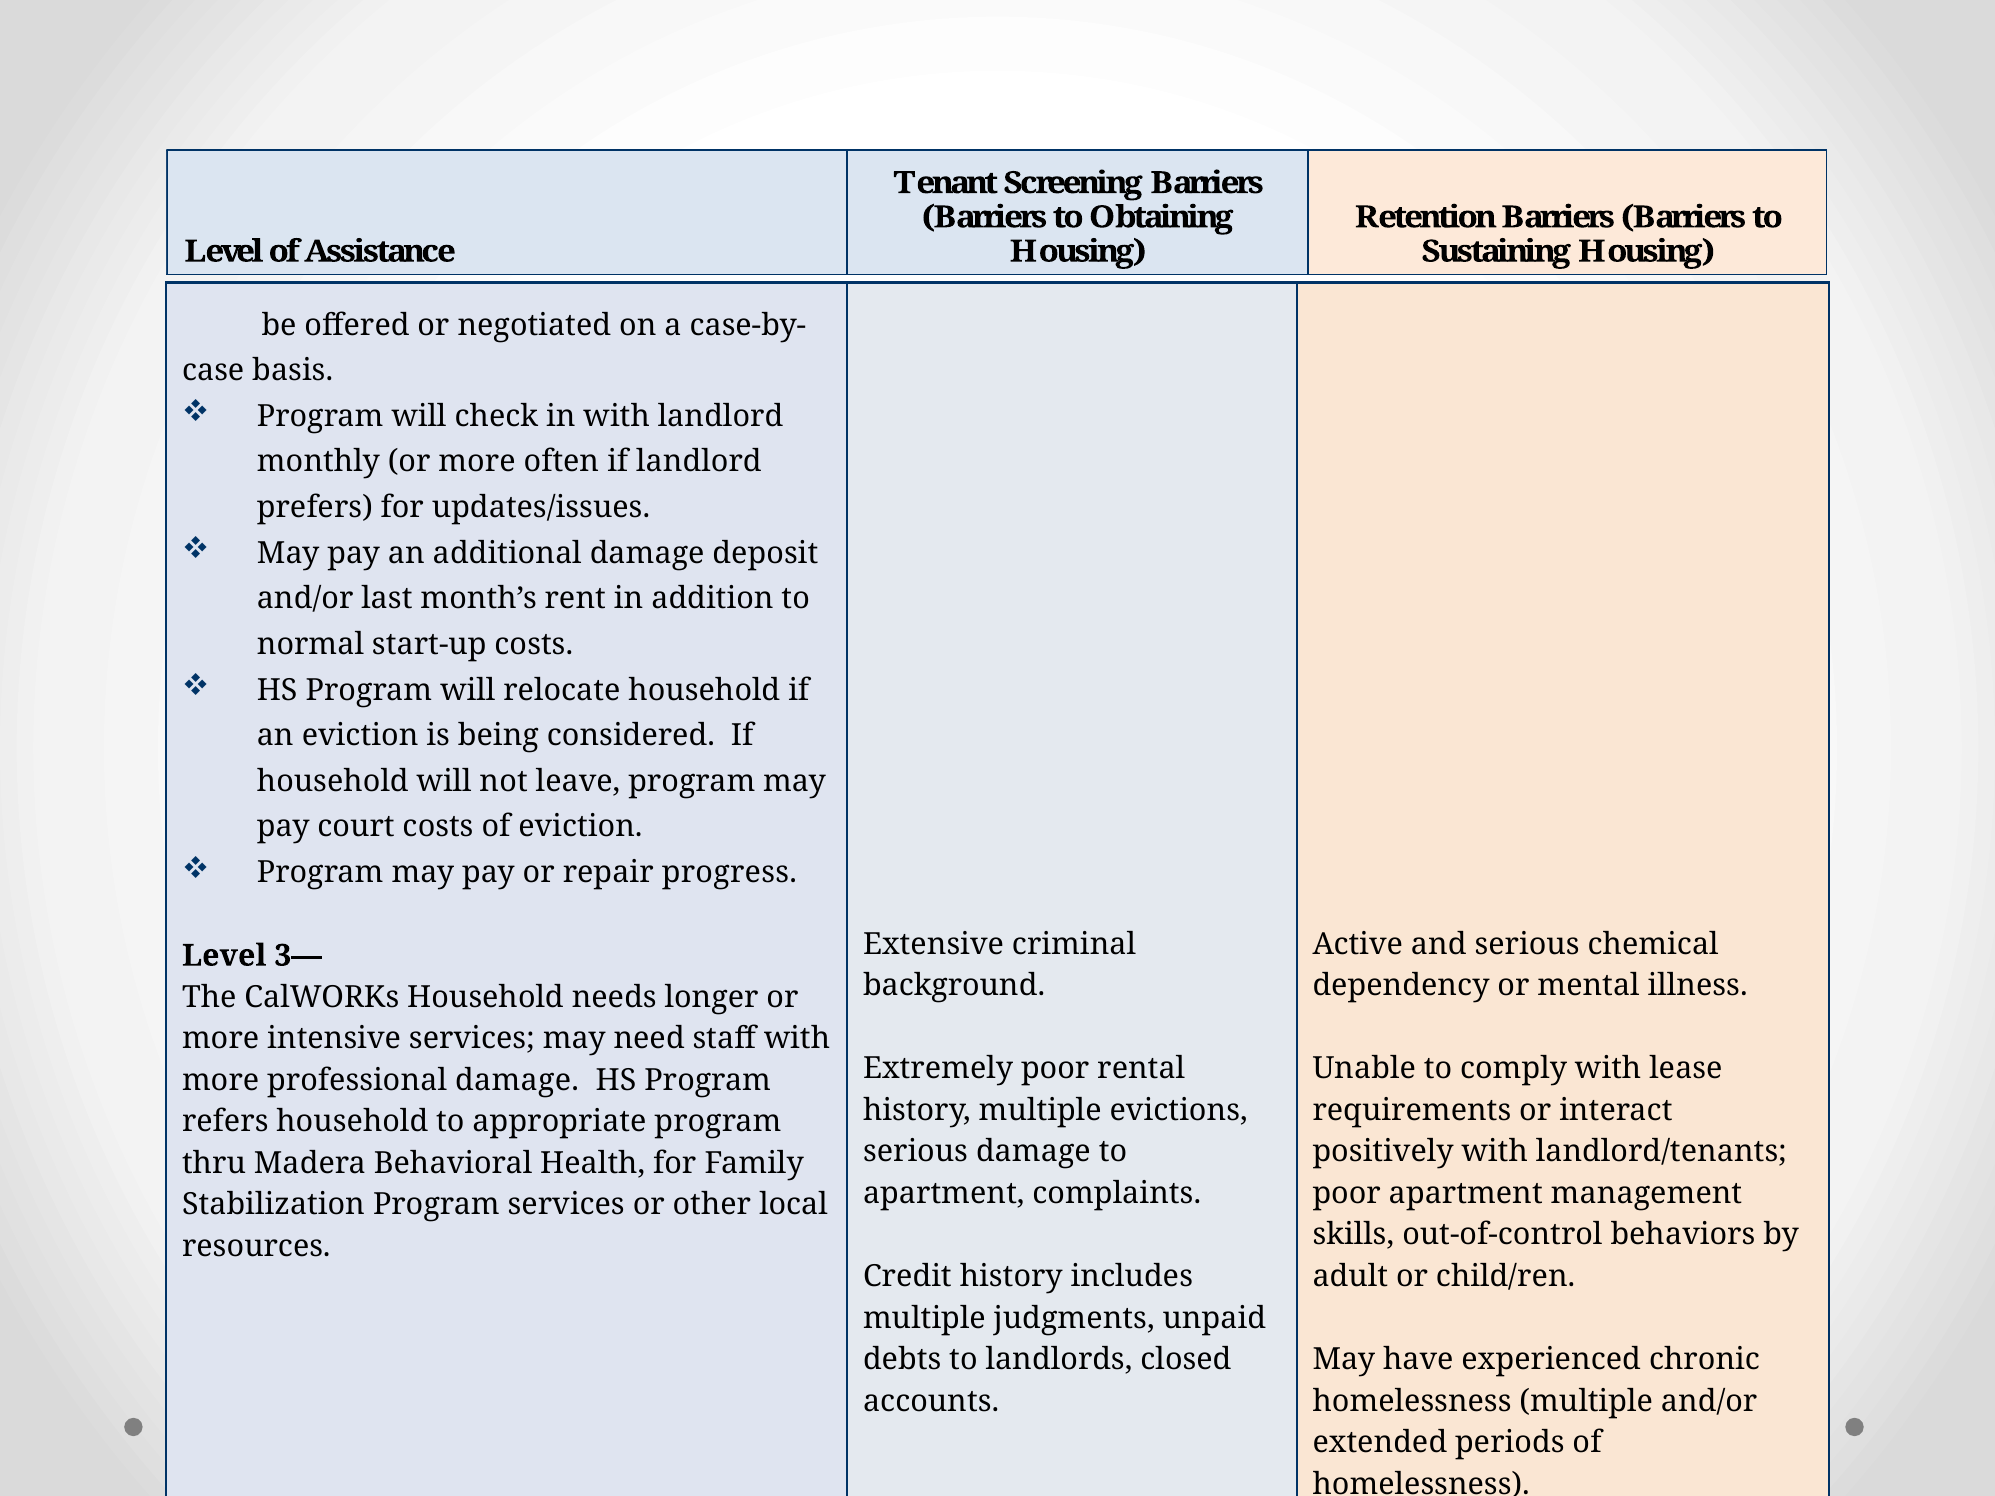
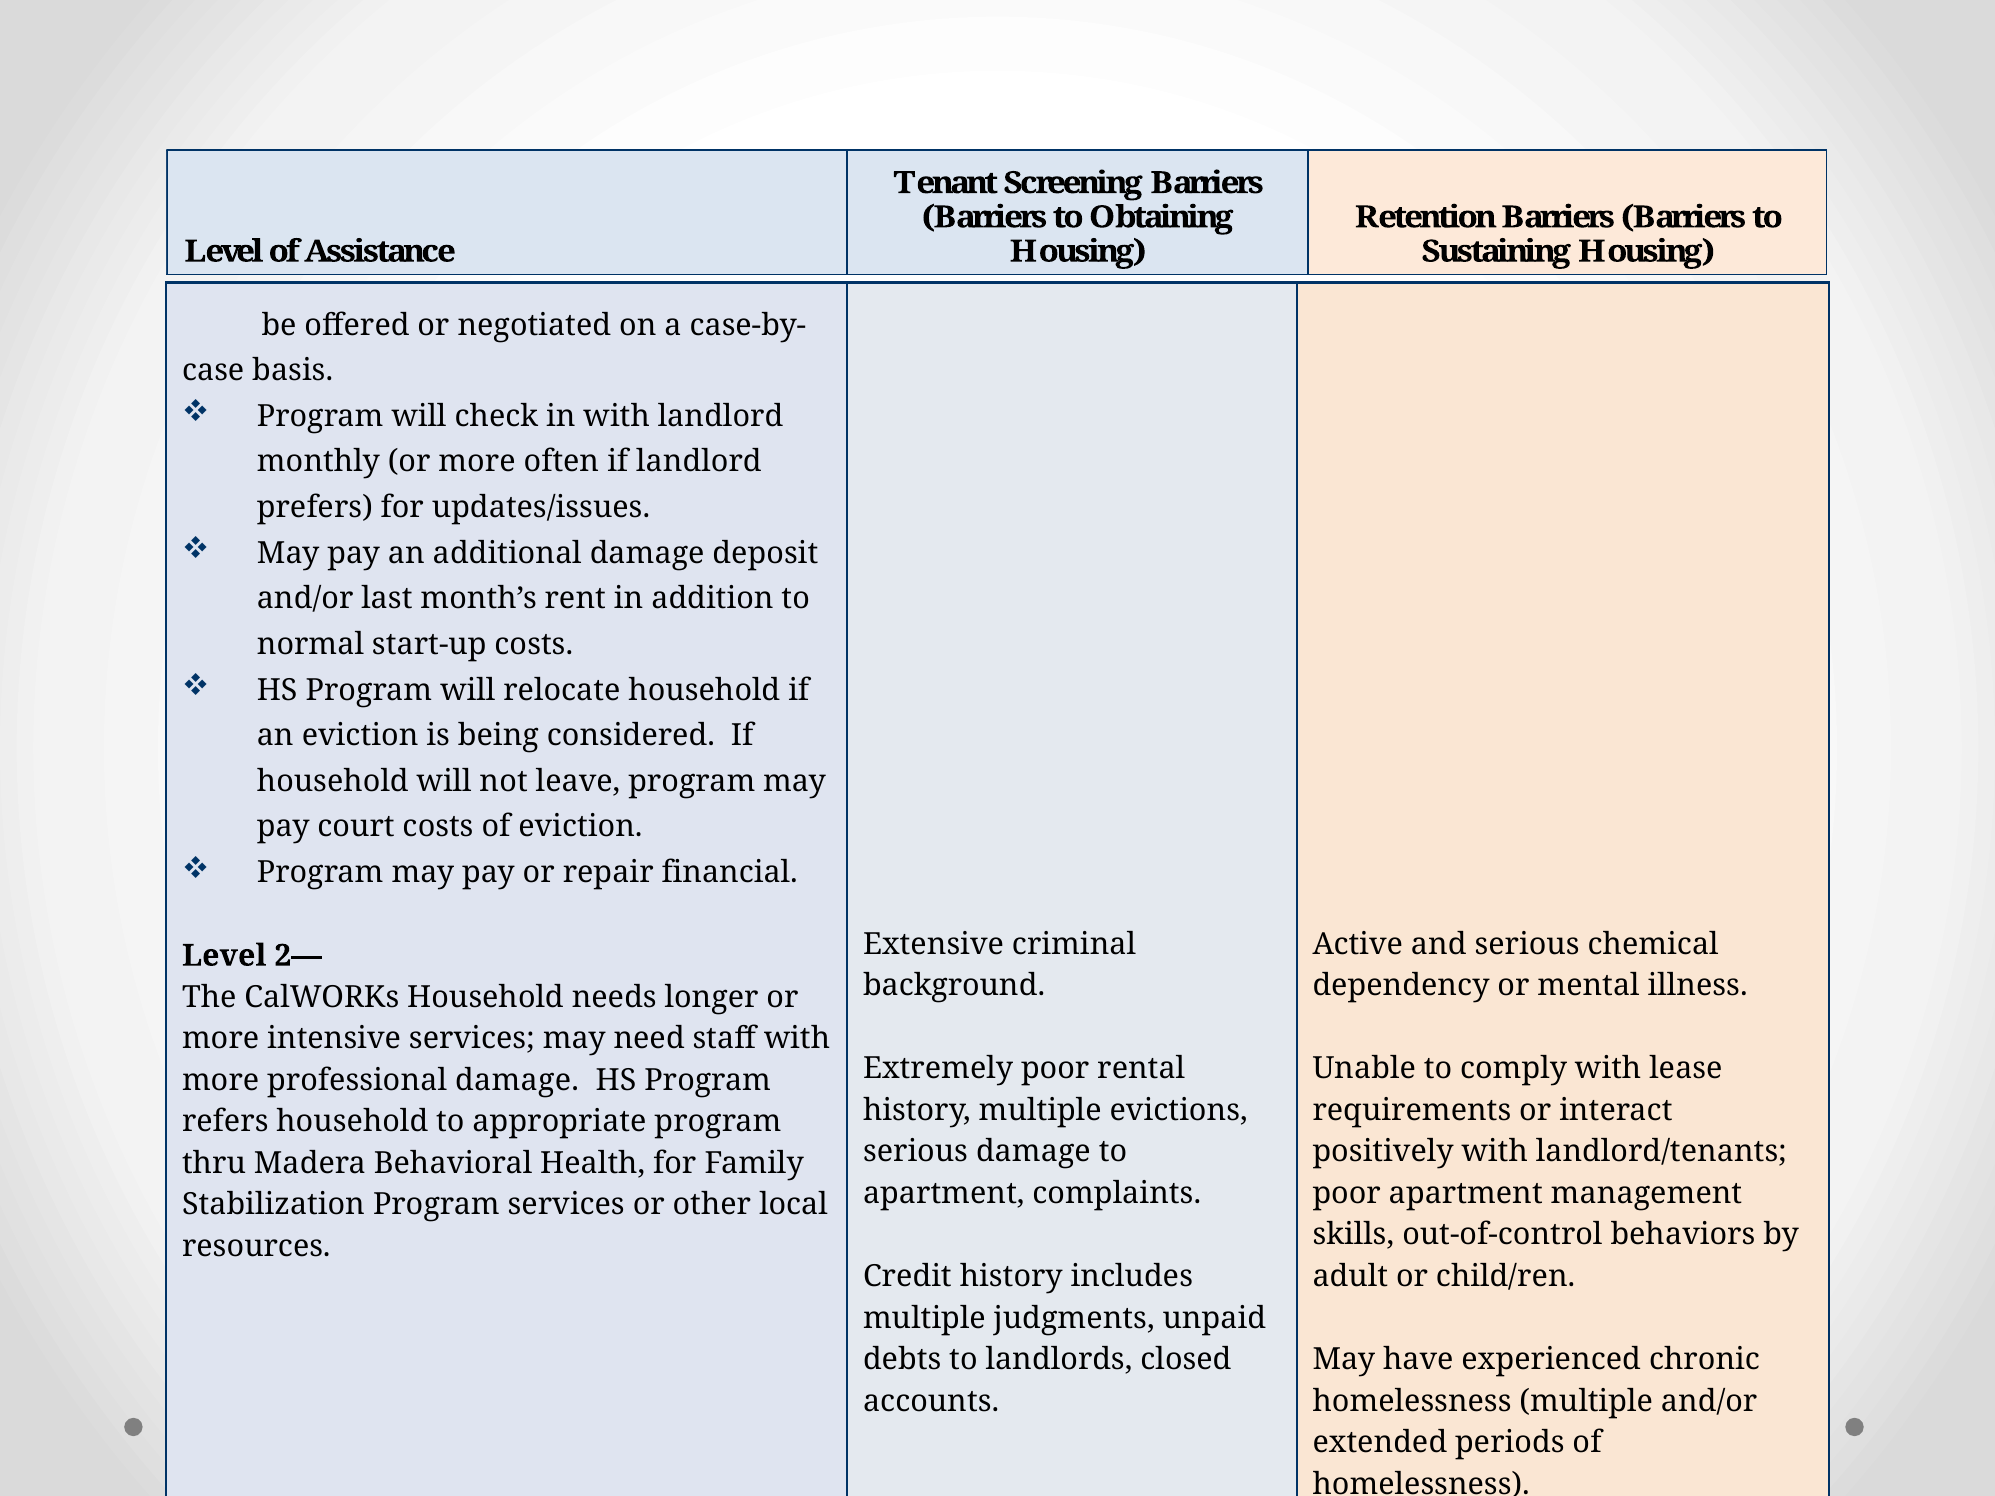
progress: progress -> financial (730, 873)
3—: 3— -> 2— (298, 956)
